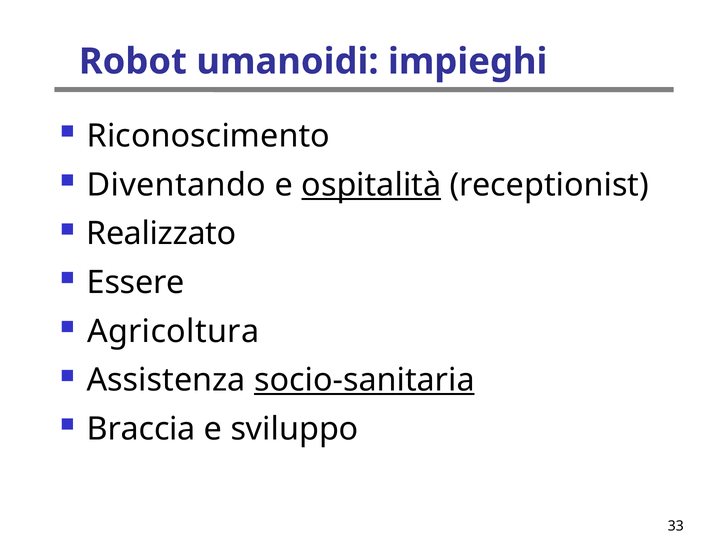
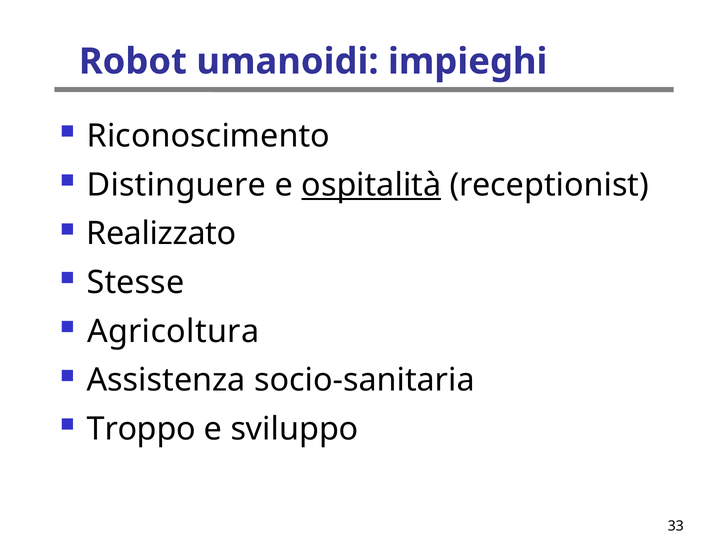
Diventando: Diventando -> Distinguere (176, 185)
Essere: Essere -> Stesse (136, 283)
socio-sanitaria underline: present -> none (364, 380)
Braccia: Braccia -> Troppo (141, 429)
